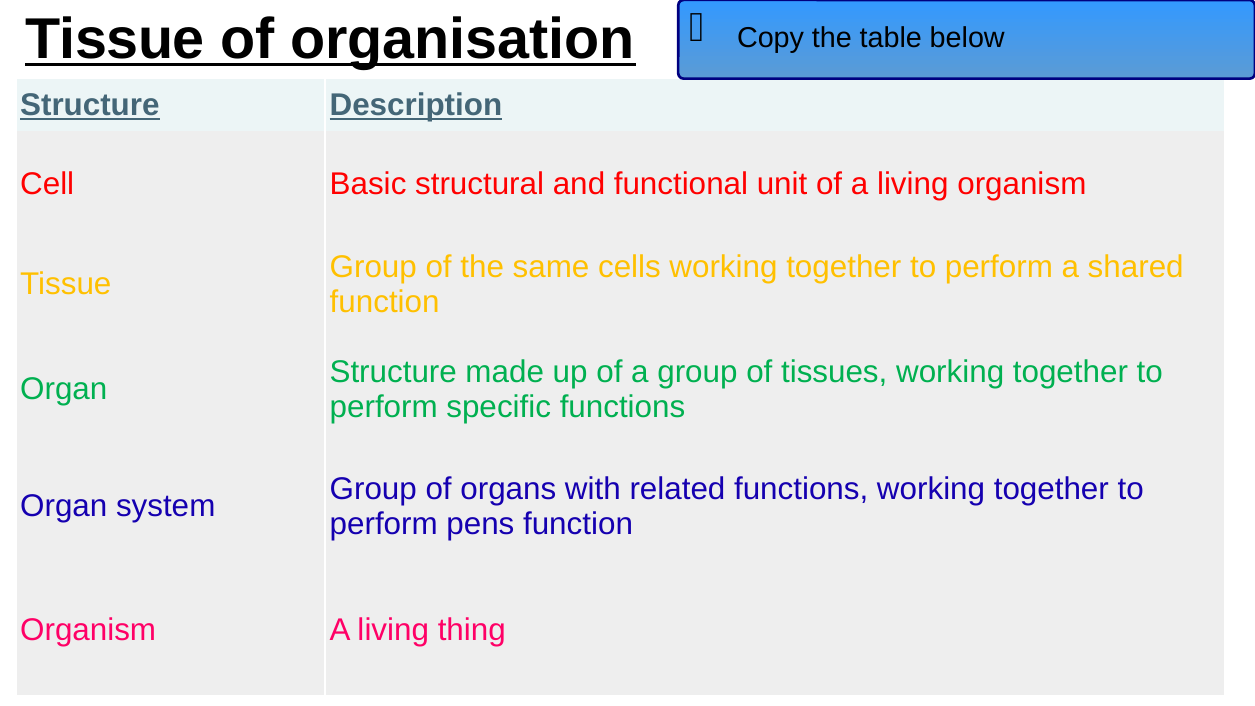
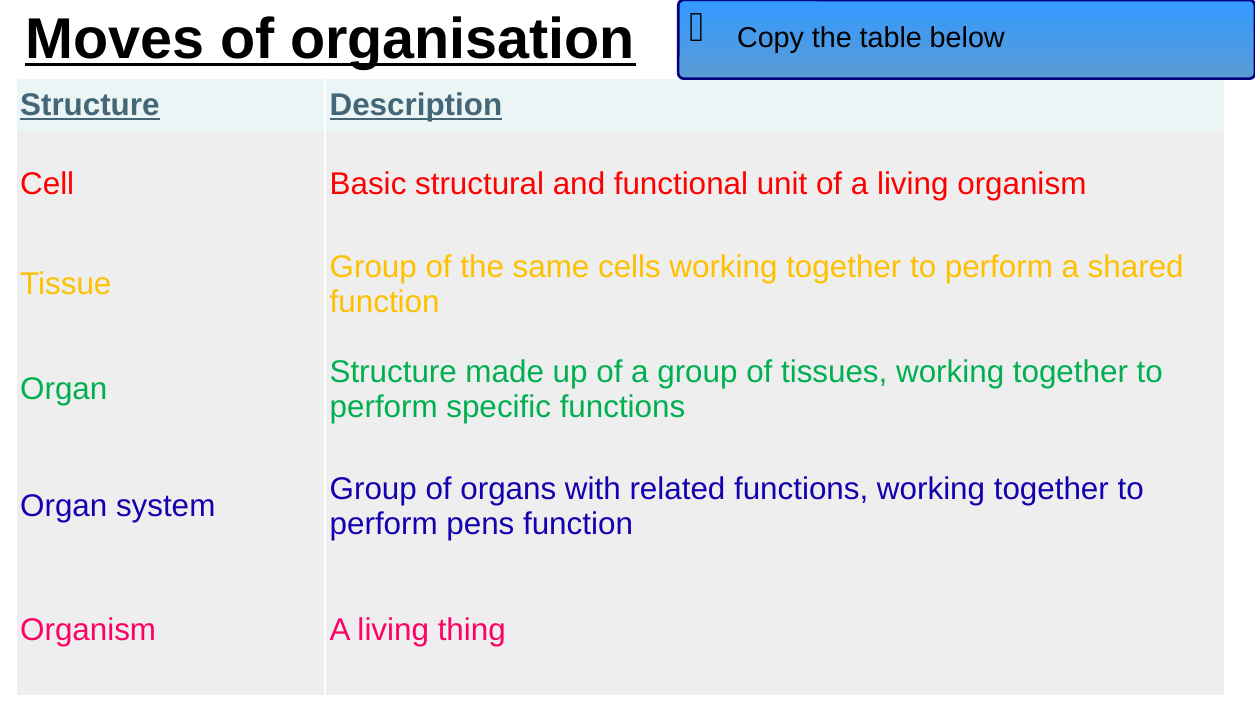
Tissue: Tissue -> Moves (115, 39)
